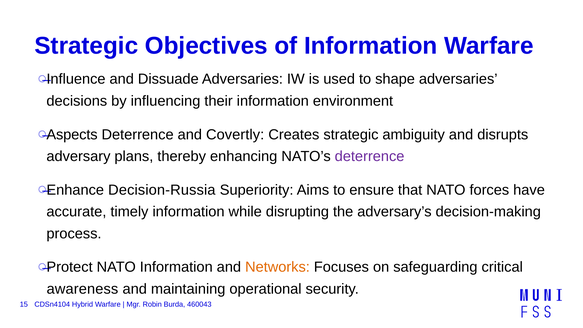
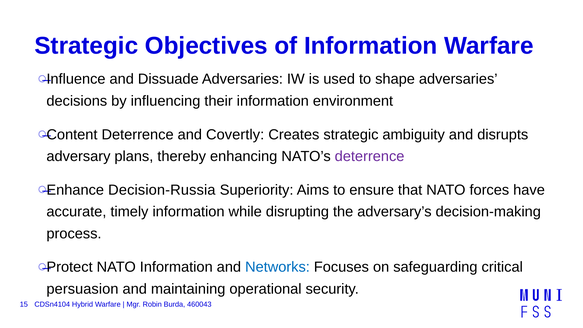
Aspects: Aspects -> Content (72, 135)
Networks colour: orange -> blue (277, 267)
awareness: awareness -> persuasion (82, 289)
